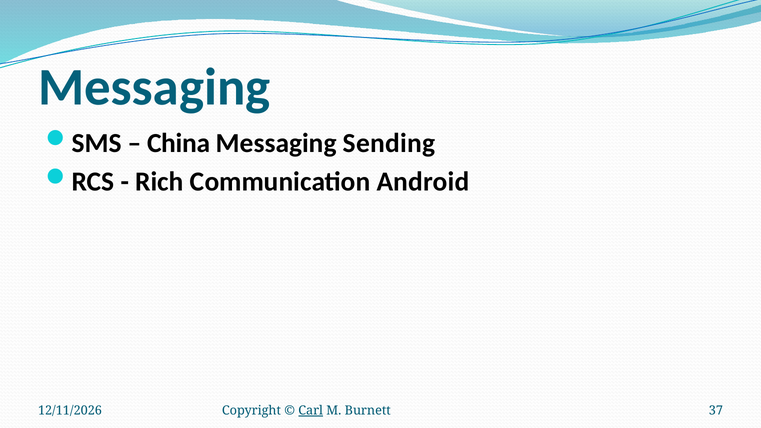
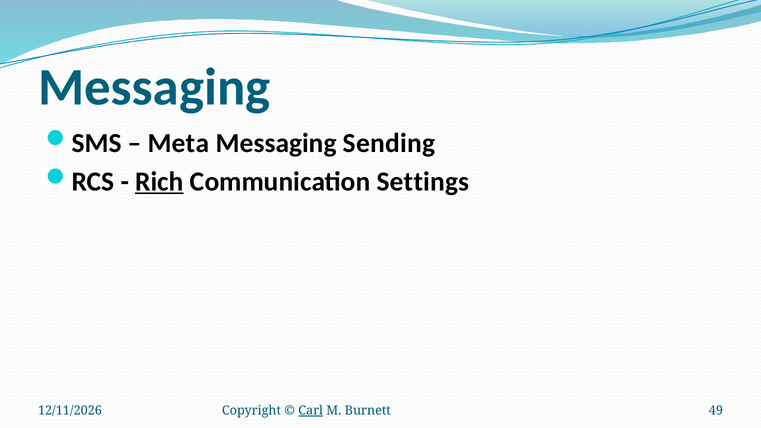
China: China -> Meta (178, 143)
Rich underline: none -> present (159, 182)
Android: Android -> Settings (423, 182)
37: 37 -> 49 (716, 411)
